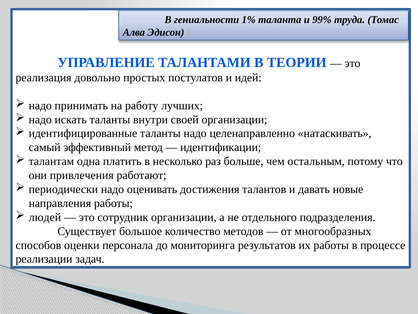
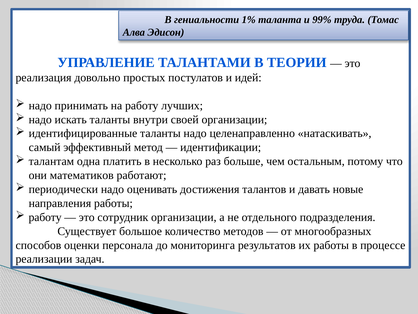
привлечения: привлечения -> математиков (82, 175)
людей: людей -> работу (45, 217)
